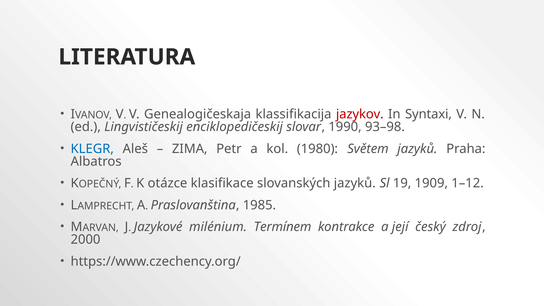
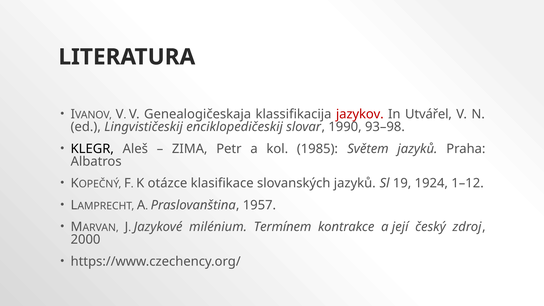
Syntaxi: Syntaxi -> Utvářel (428, 114)
KLEGR colour: blue -> black (92, 149)
1980: 1980 -> 1985 (317, 149)
1909: 1909 -> 1924 (431, 183)
1985: 1985 -> 1957 (259, 205)
